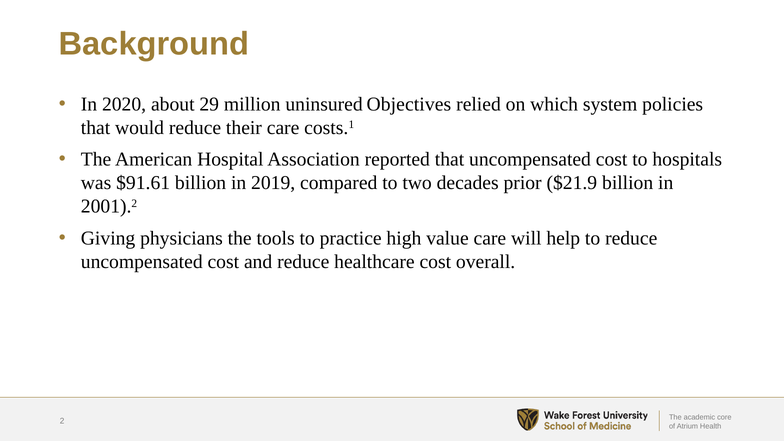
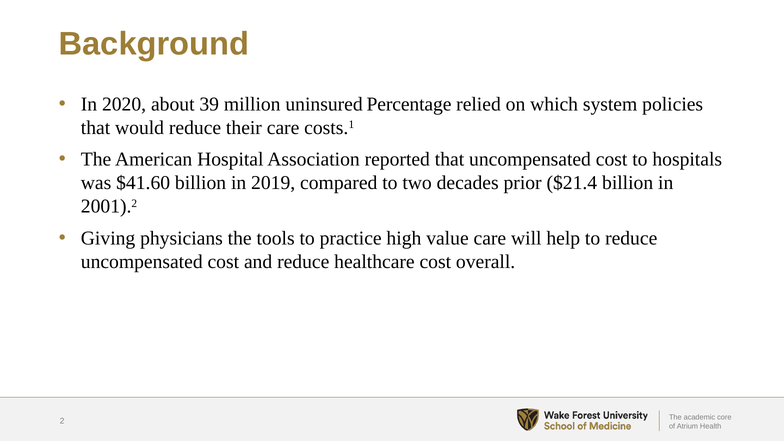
29: 29 -> 39 (209, 104)
Objectives: Objectives -> Percentage (409, 104)
$91.61: $91.61 -> $41.60 (143, 183)
$21.9: $21.9 -> $21.4 (572, 183)
